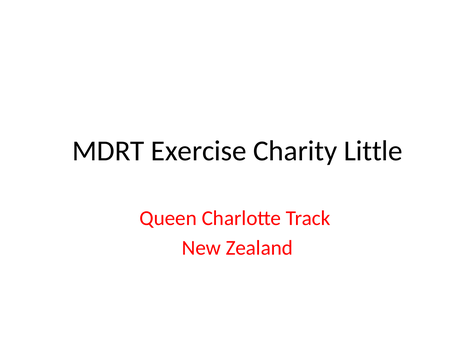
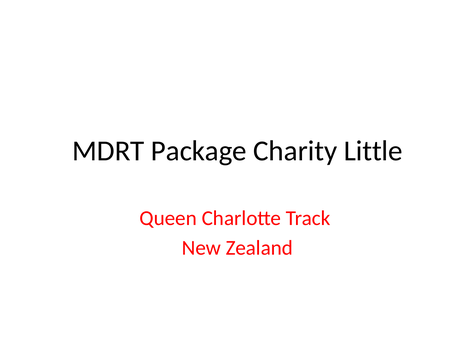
Exercise: Exercise -> Package (199, 151)
